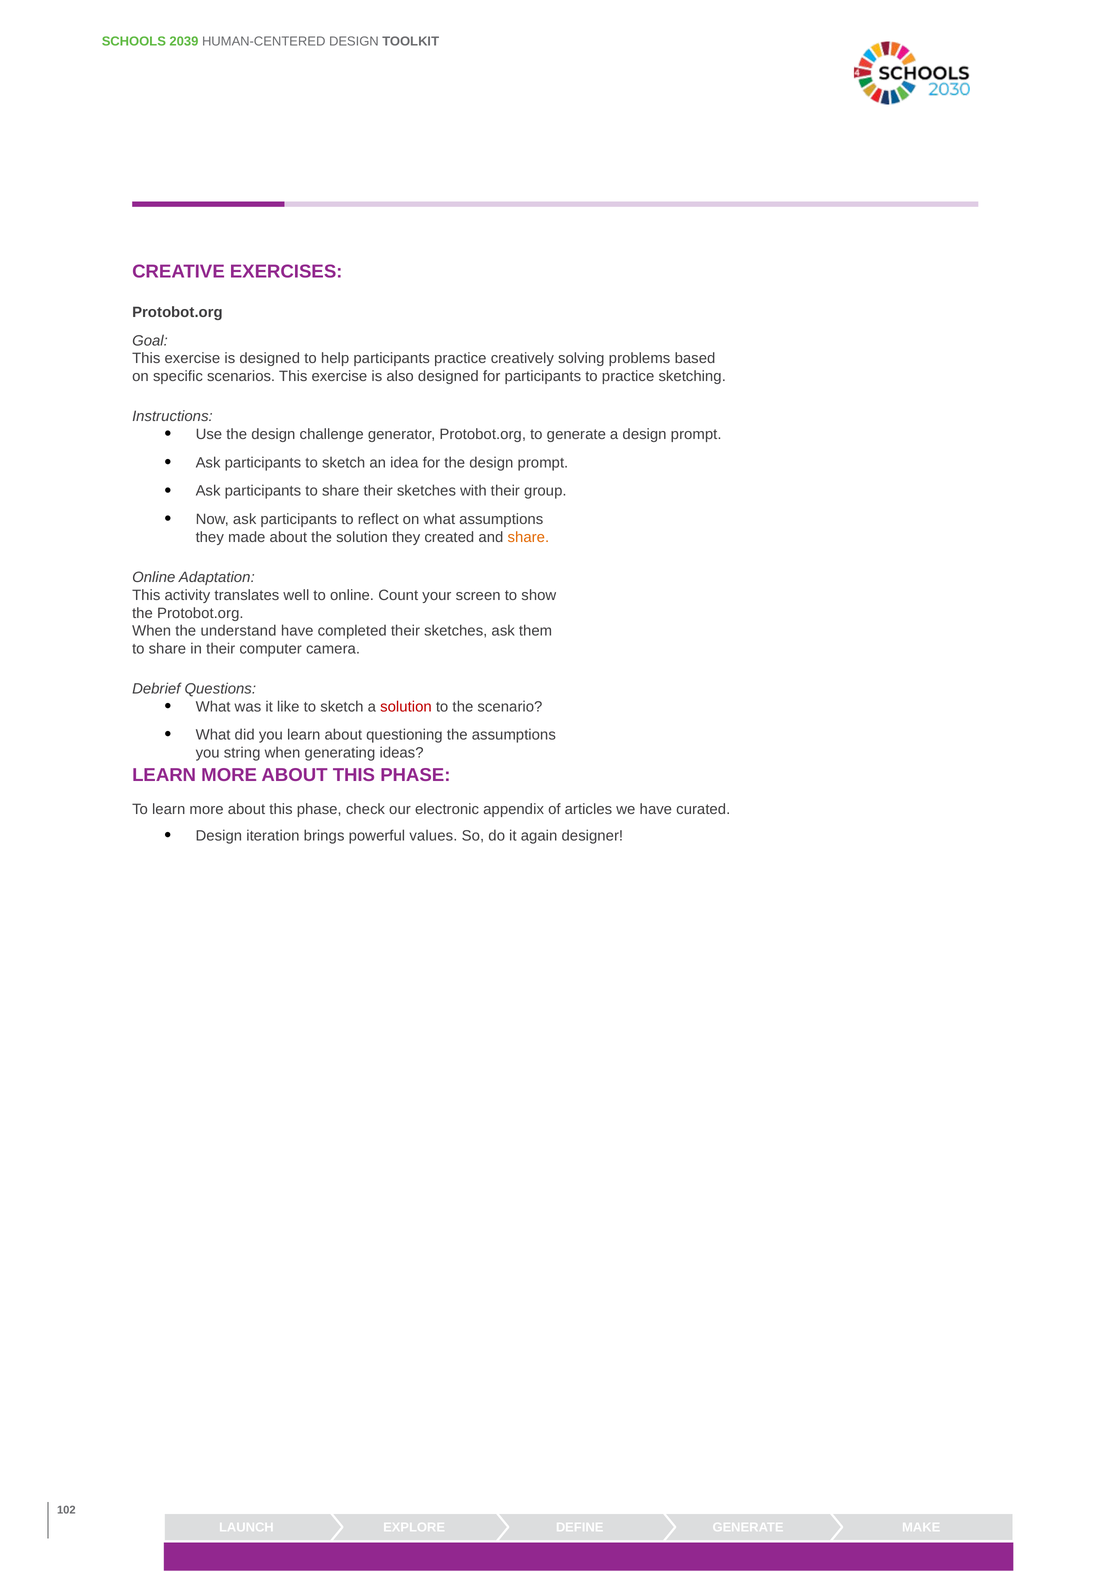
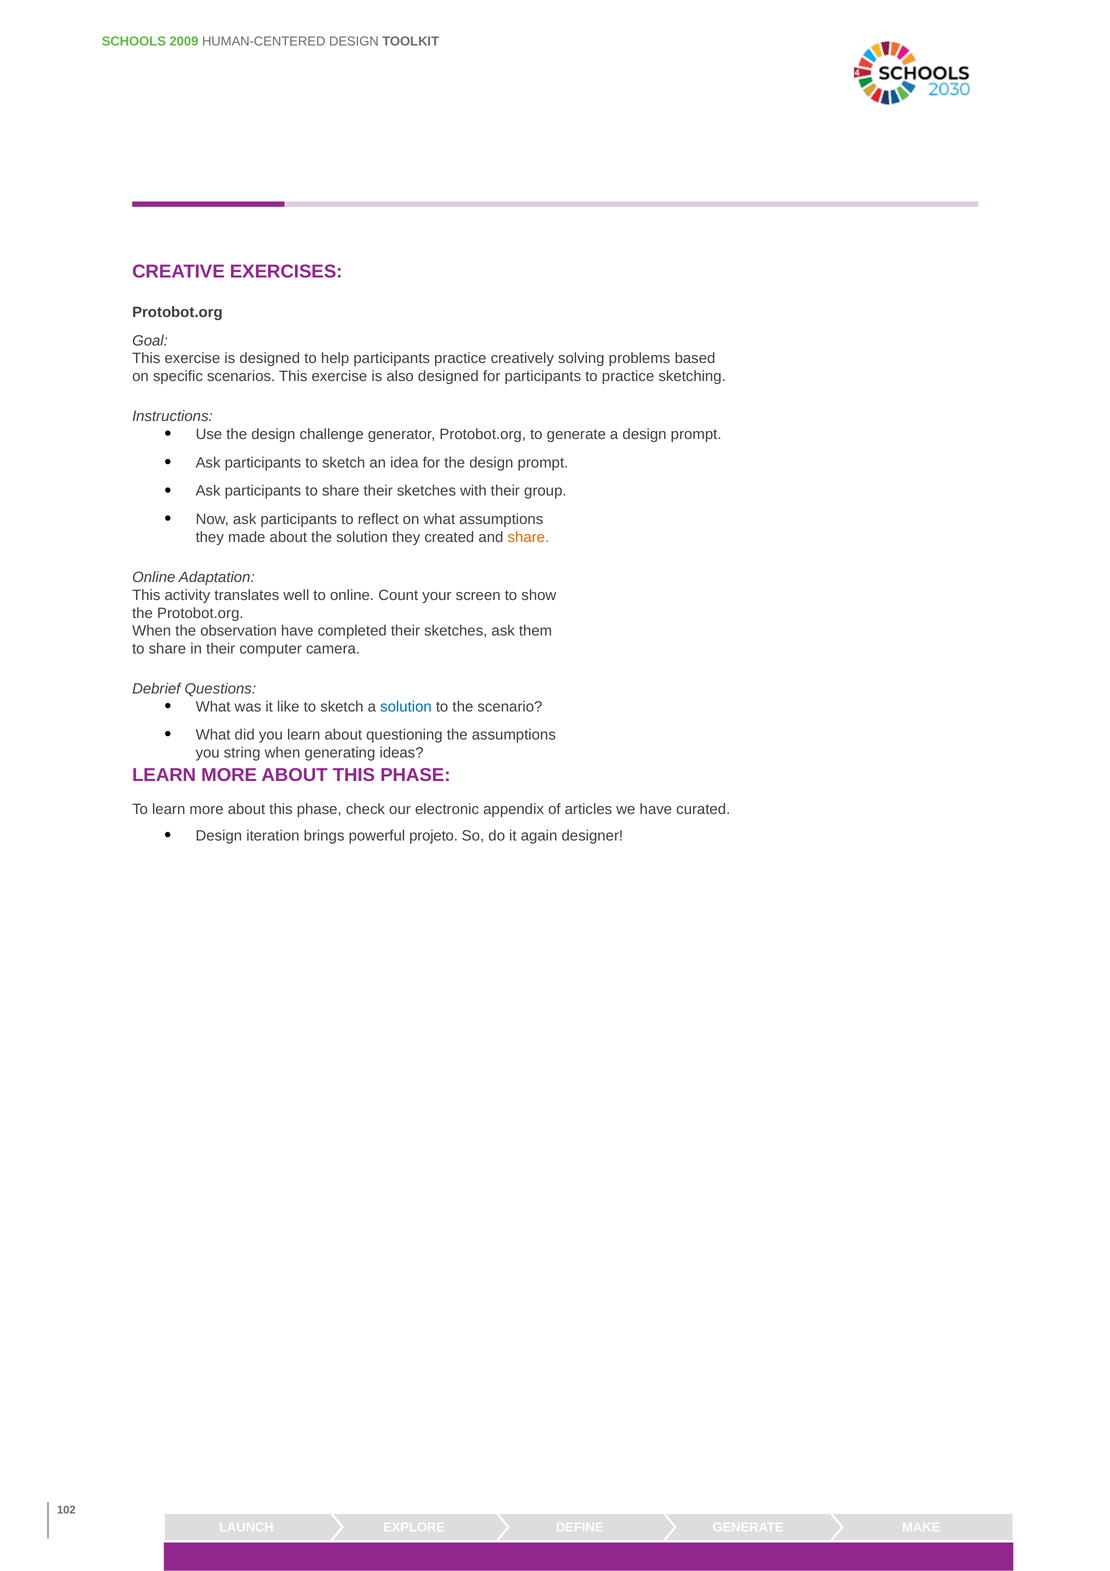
2039: 2039 -> 2009 (184, 41)
understand: understand -> observation (239, 631)
solution colour: red -> blue (406, 707)
values: values -> projeto (434, 835)
